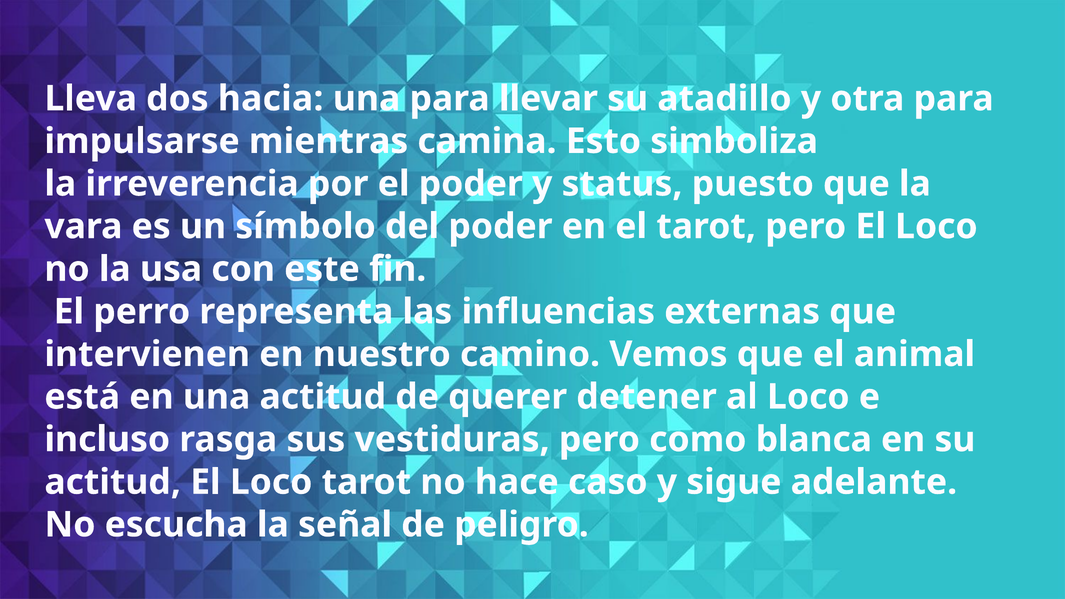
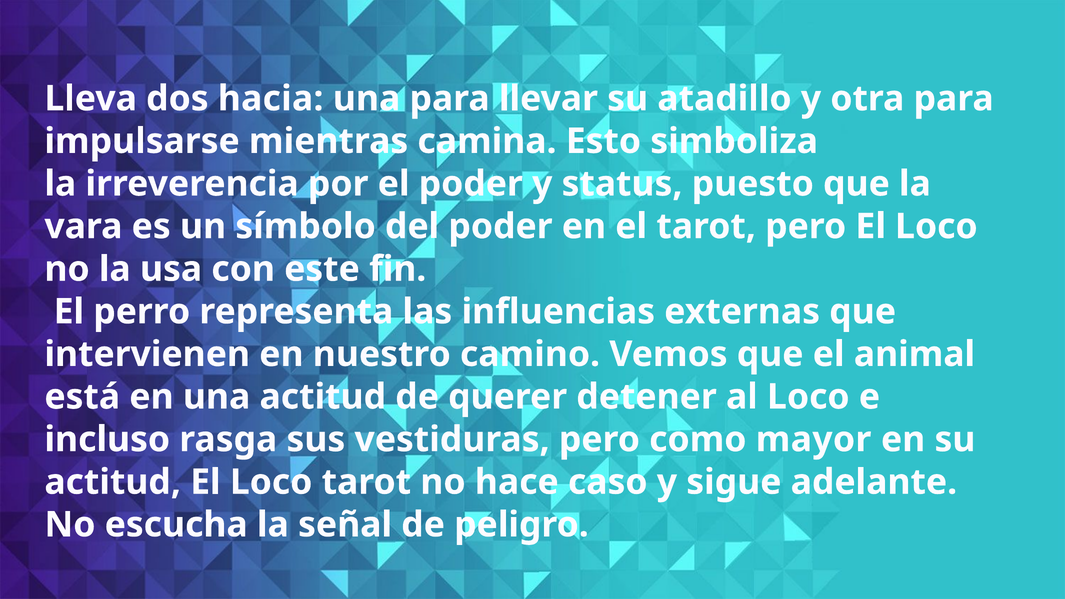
blanca: blanca -> mayor (814, 440)
